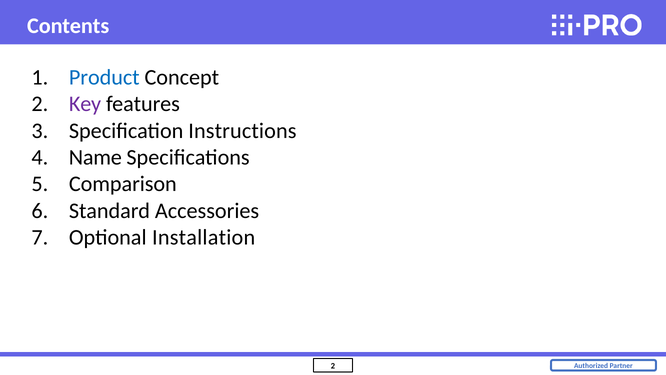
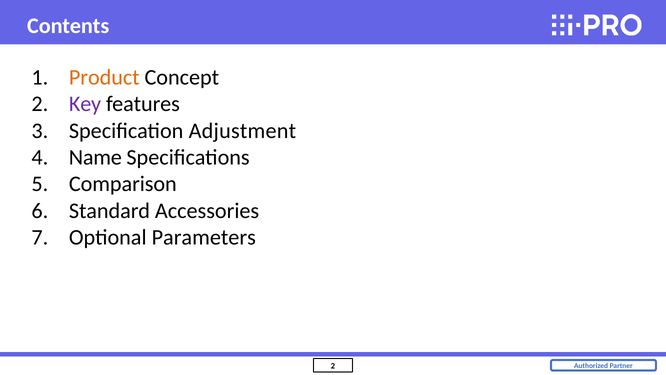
Product colour: blue -> orange (104, 77)
Instructions: Instructions -> Adjustment (242, 131)
Installation: Installation -> Parameters (204, 237)
